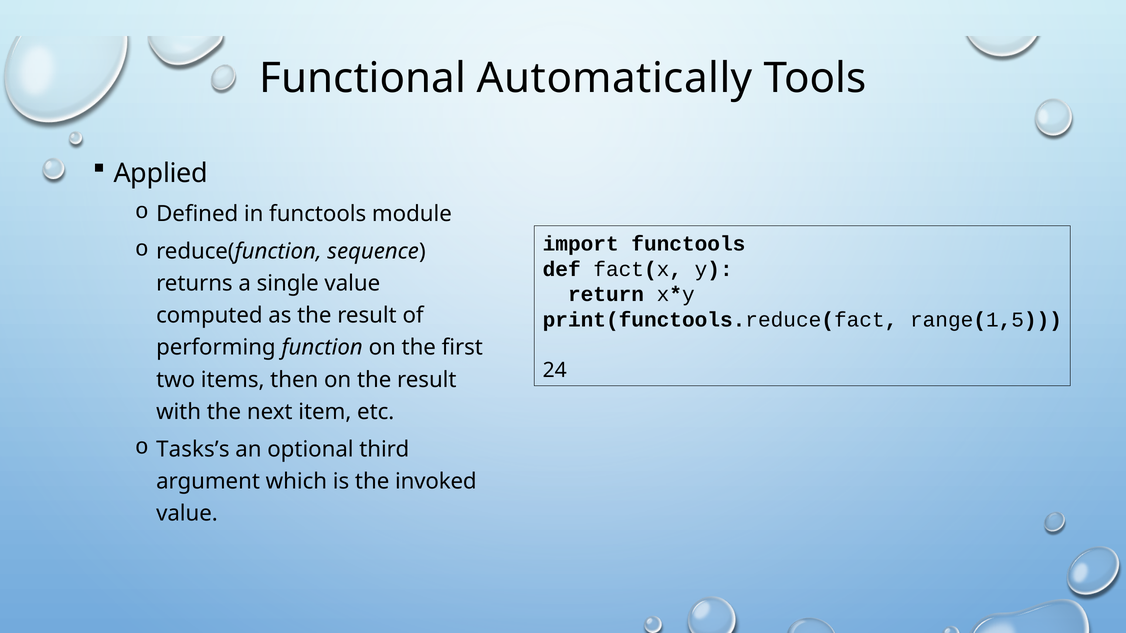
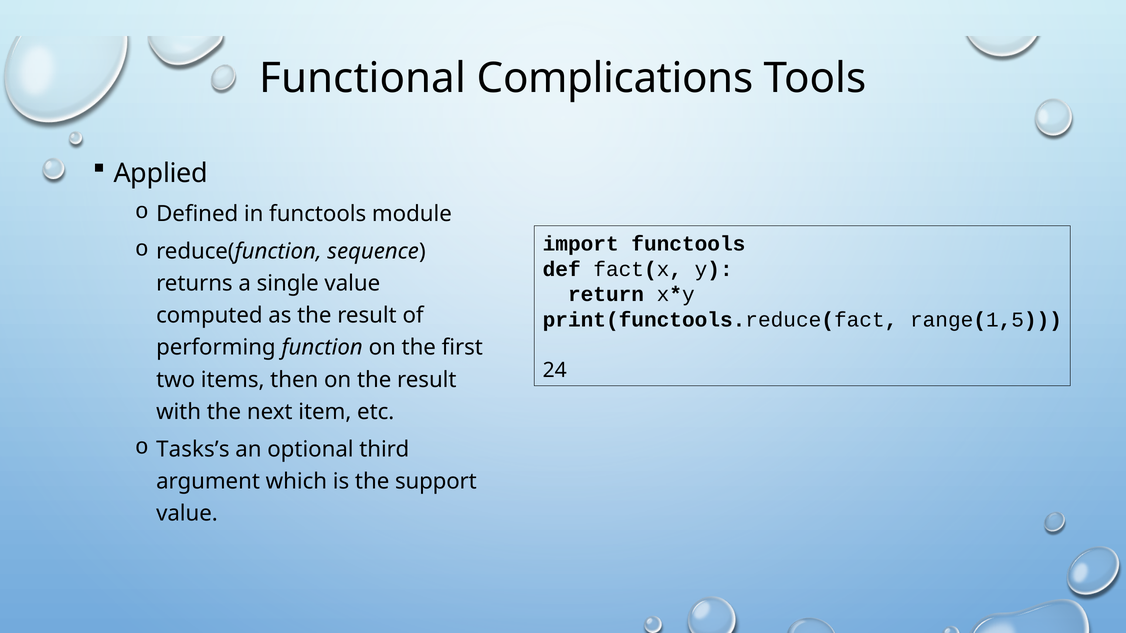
Automatically: Automatically -> Complications (615, 79)
invoked: invoked -> support (436, 482)
